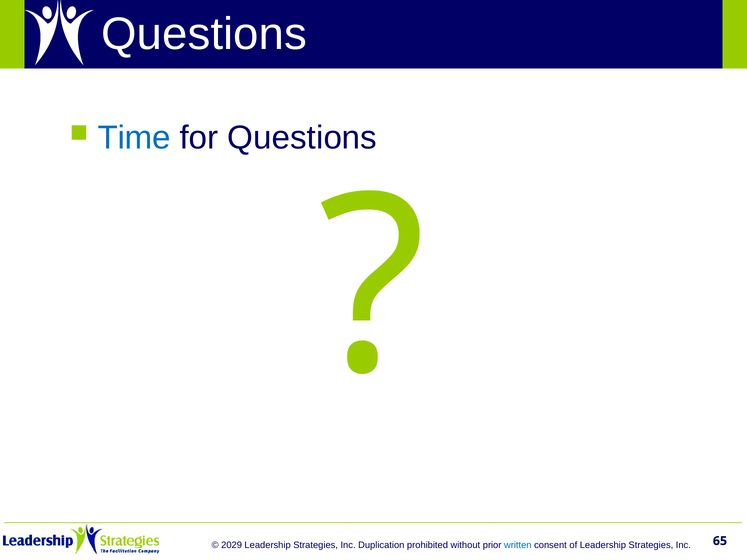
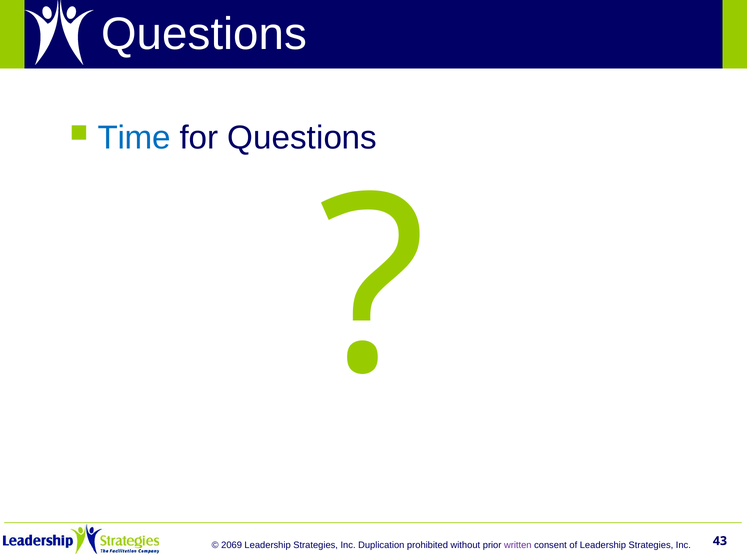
2029: 2029 -> 2069 (232, 545)
written colour: blue -> purple (518, 545)
65: 65 -> 43 (720, 541)
